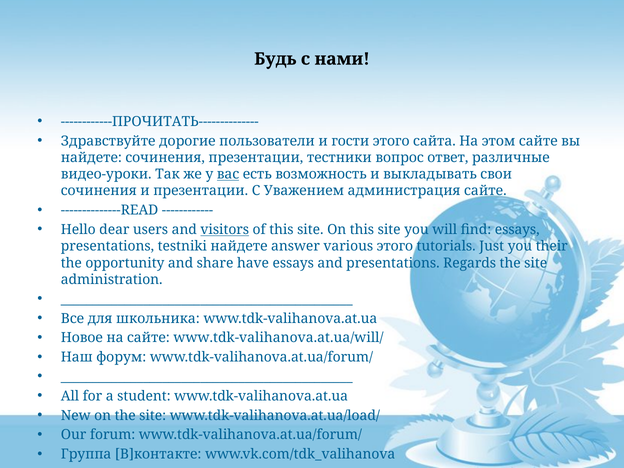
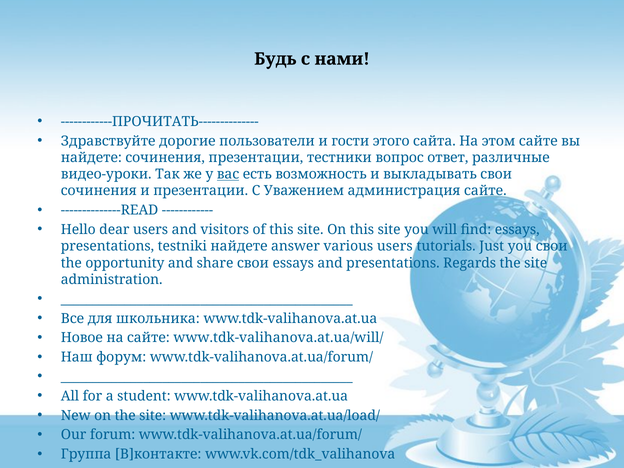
visitors underline: present -> none (225, 230)
various этого: этого -> users (395, 246)
you their: their -> свои (552, 246)
share have: have -> свои (253, 263)
